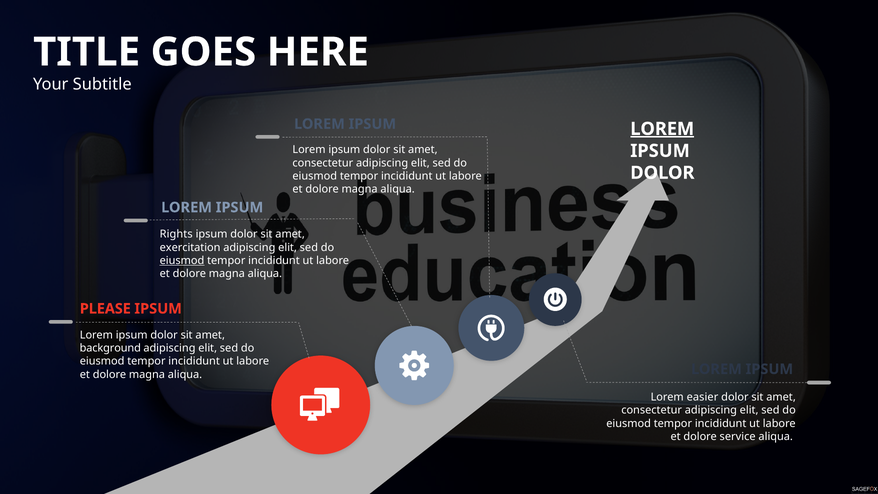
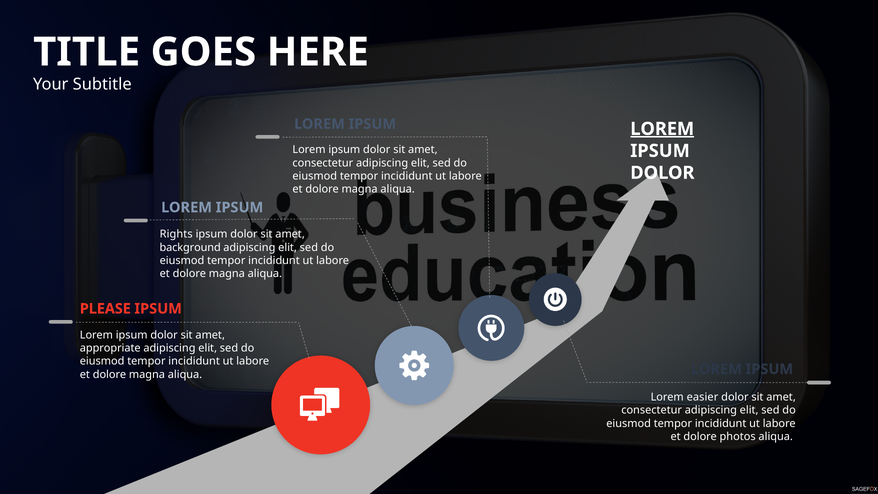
exercitation: exercitation -> background (190, 247)
eiusmod underline: present -> none (182, 261)
background: background -> appropriate (110, 348)
service: service -> photos (738, 436)
